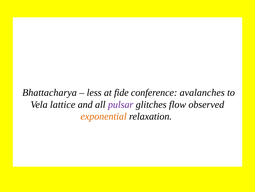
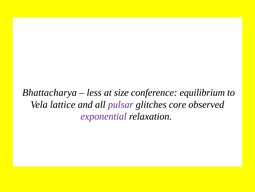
fide: fide -> size (121, 92)
avalanches: avalanches -> equilibrium (202, 92)
flow: flow -> core (178, 104)
exponential colour: orange -> purple (104, 116)
